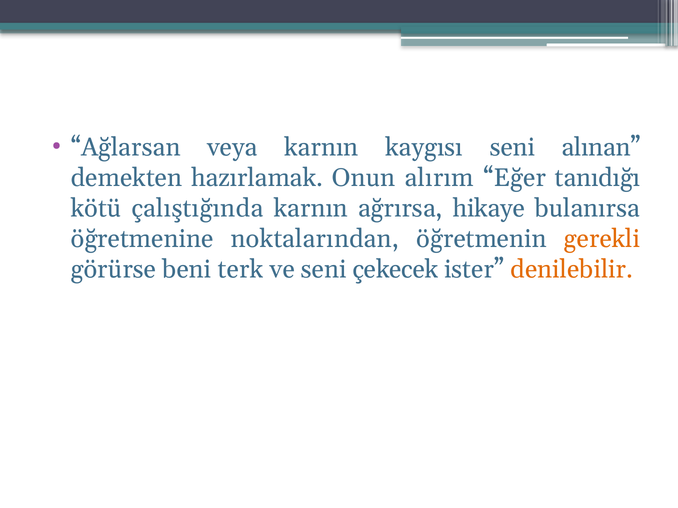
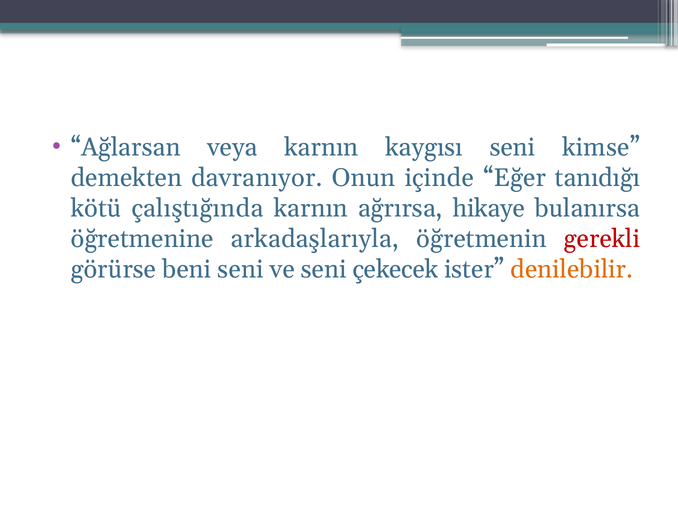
alınan: alınan -> kimse (601, 147)
hazırlamak: hazırlamak -> davranıyor (257, 178)
alırım: alırım -> içinde (439, 178)
noktalarından: noktalarından -> arkadaşlarıyla (315, 239)
gerekli colour: orange -> red (602, 239)
beni terk: terk -> seni (240, 270)
